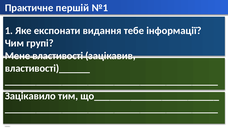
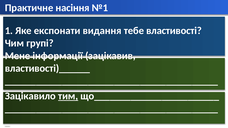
першій: першій -> насіння (73, 8)
інформації: інформації -> властивості (174, 31)
властивості: властивості -> інформації (58, 56)
тим underline: none -> present (68, 96)
